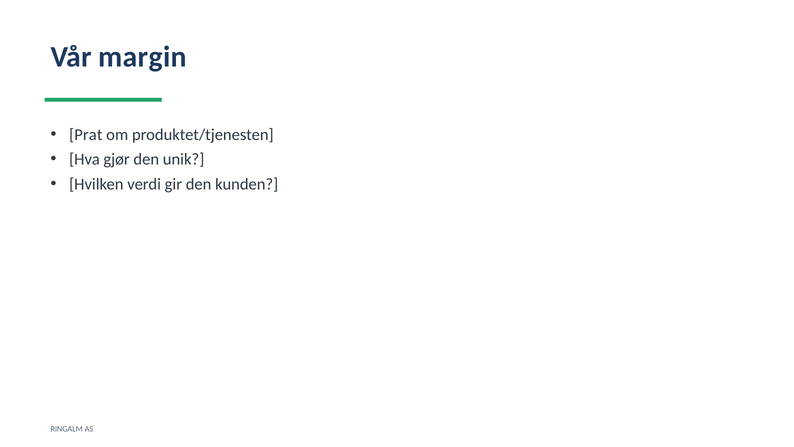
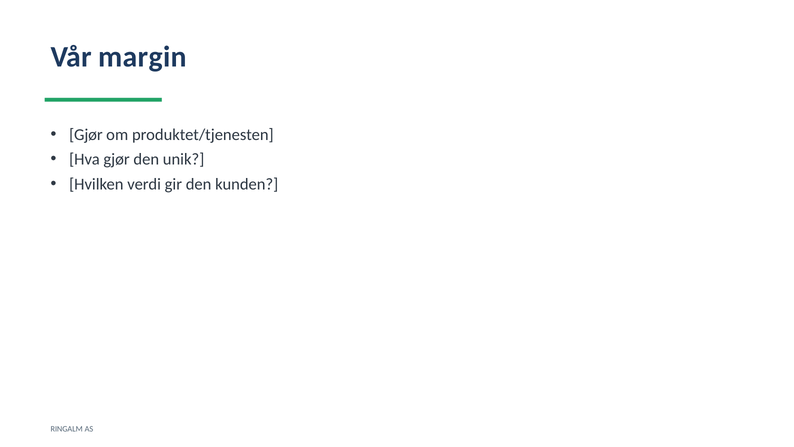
Prat: Prat -> Gjør (86, 134)
